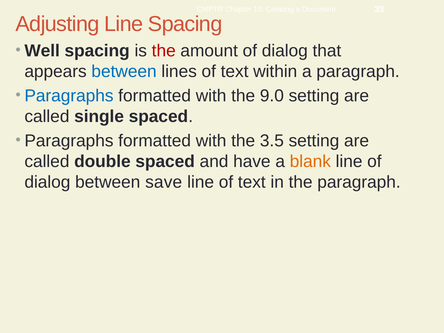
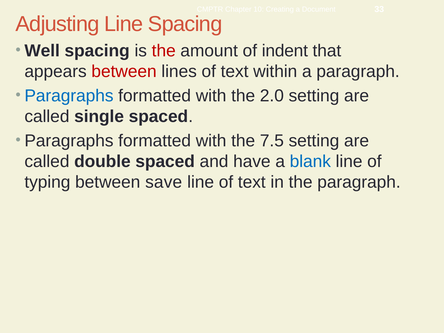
amount of dialog: dialog -> indent (285, 51)
between colour: blue -> red (124, 72)
9.0: 9.0 -> 2.0 (272, 96)
3.5: 3.5 -> 7.5 (272, 141)
blank colour: orange -> blue (310, 161)
dialog: dialog -> typing (47, 182)
